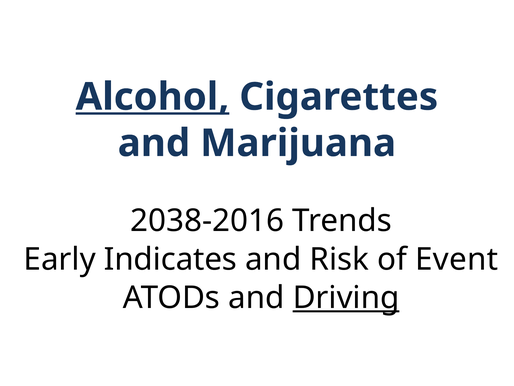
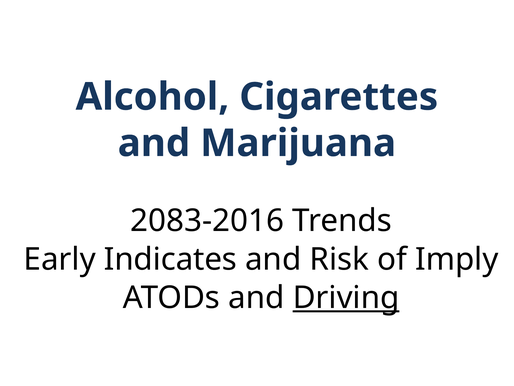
Alcohol underline: present -> none (152, 97)
2038-2016: 2038-2016 -> 2083-2016 (207, 221)
Event: Event -> Imply (457, 259)
